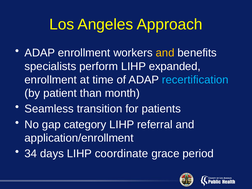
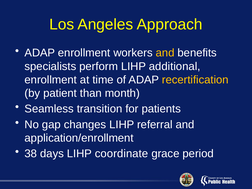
expanded: expanded -> additional (175, 66)
recertification colour: light blue -> yellow (195, 80)
category: category -> changes (85, 125)
34: 34 -> 38 (31, 154)
